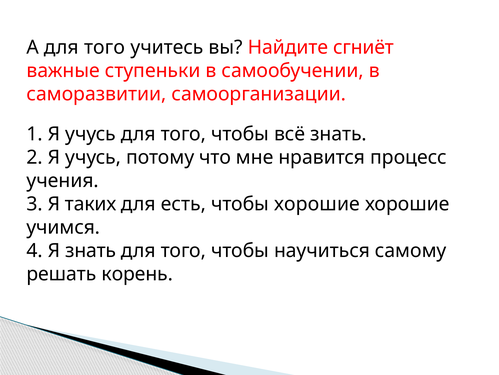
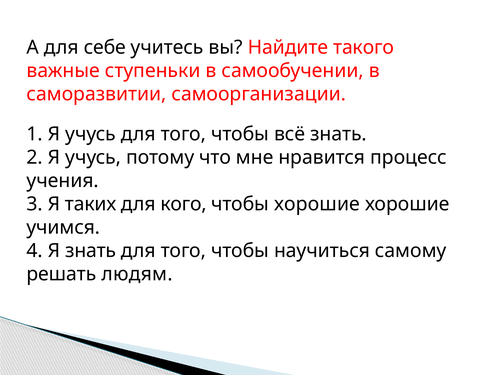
А для того: того -> себе (105, 47)
сгниёт: сгниёт -> такого (364, 47)
есть: есть -> кого (183, 204)
корень: корень -> людям (137, 274)
